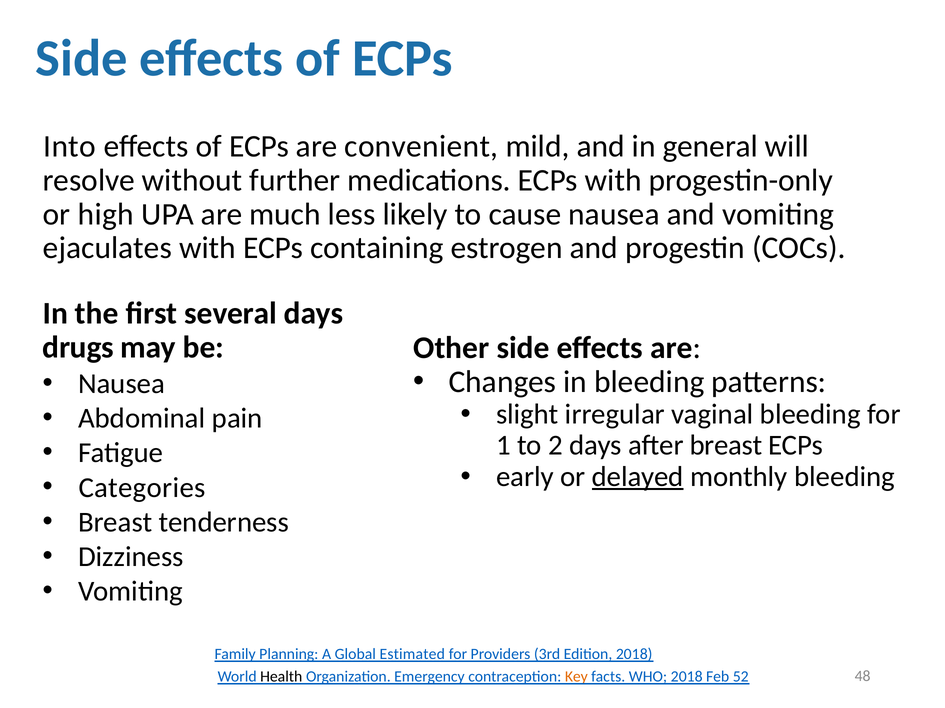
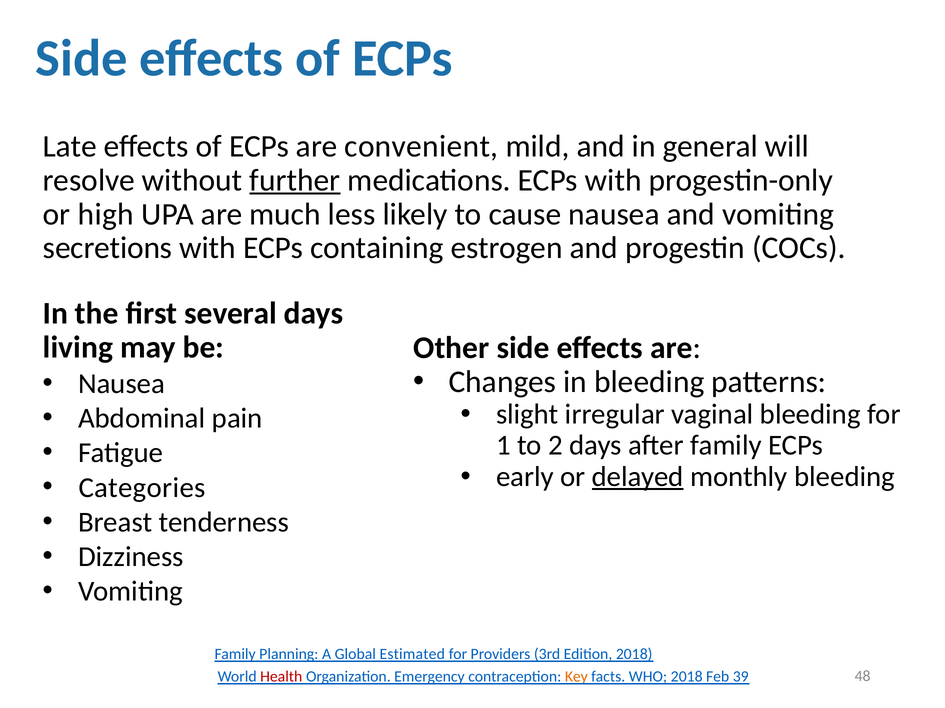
Into: Into -> Late (70, 146)
further underline: none -> present (295, 180)
ejaculates: ejaculates -> secretions (108, 248)
drugs: drugs -> living (78, 348)
after breast: breast -> family (726, 446)
Health colour: black -> red (281, 677)
52: 52 -> 39 (741, 677)
